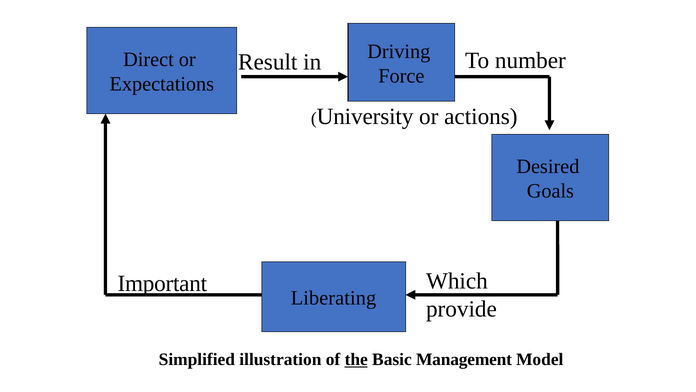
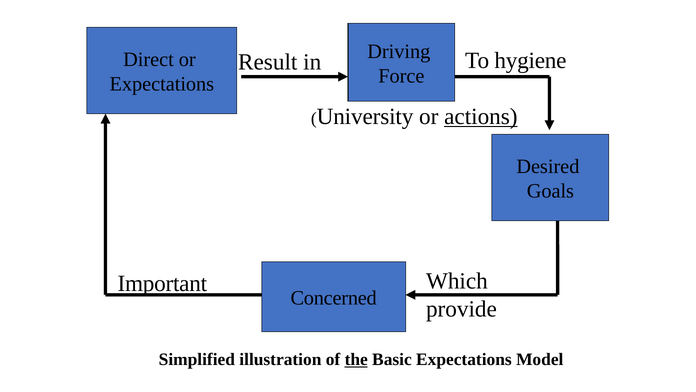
number: number -> hygiene (530, 60)
actions underline: none -> present (481, 116)
Liberating: Liberating -> Concerned (334, 298)
Basic Management: Management -> Expectations (464, 359)
